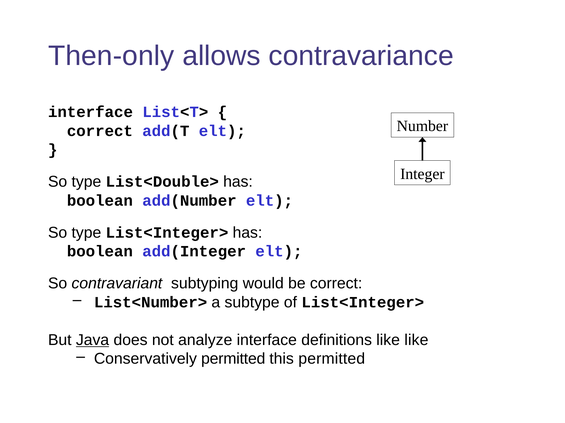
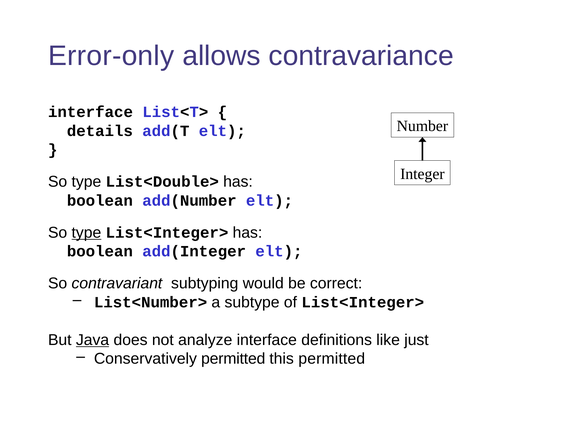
Then-only: Then-only -> Error-only (111, 56)
correct: correct -> details (100, 131)
type underline: none -> present (86, 233)
like like: like -> just (416, 341)
